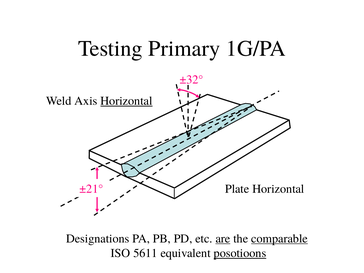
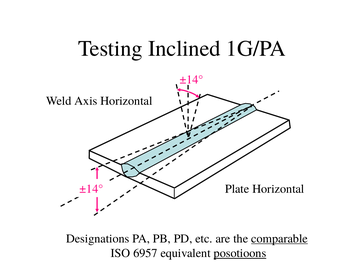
Primary: Primary -> Inclined (184, 49)
±32°: ±32° -> ±14° (191, 80)
Horizontal underline: present -> none (126, 101)
±21°: ±21° -> ±14° (91, 189)
are underline: present -> none (223, 239)
5611: 5611 -> 6957 (145, 253)
